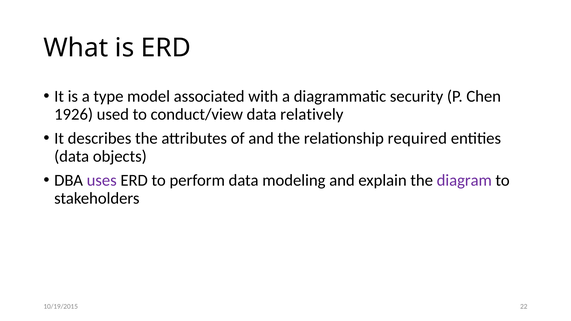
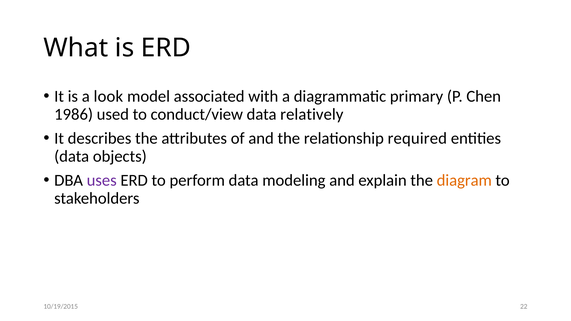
type: type -> look (108, 97)
security: security -> primary (417, 97)
1926: 1926 -> 1986 (74, 115)
diagram colour: purple -> orange (464, 180)
